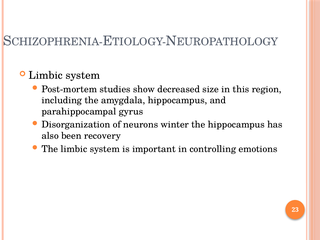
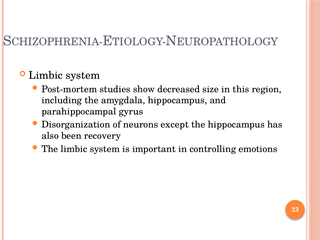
winter: winter -> except (175, 125)
